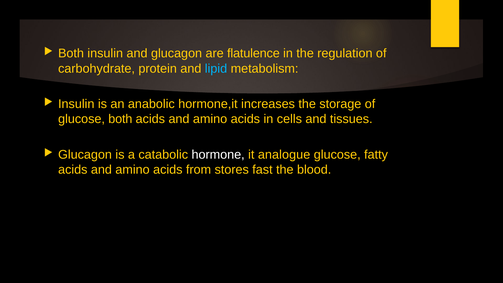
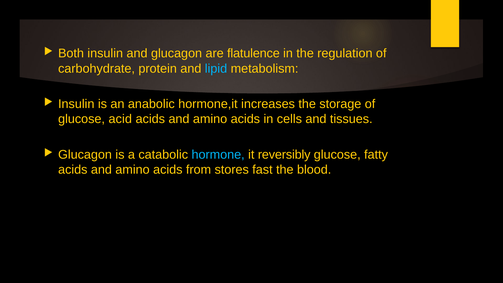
glucose both: both -> acid (120, 119)
hormone colour: white -> light blue (218, 154)
analogue: analogue -> reversibly (284, 154)
